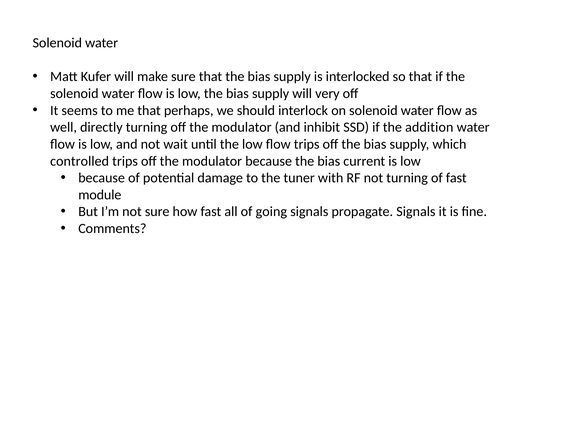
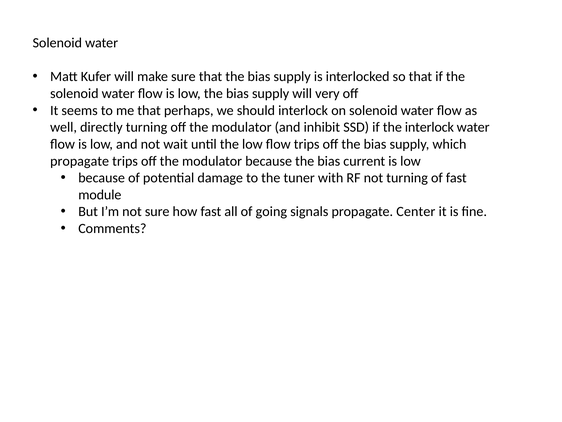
the addition: addition -> interlock (429, 127)
controlled: controlled -> propagate (80, 161)
propagate Signals: Signals -> Center (416, 211)
